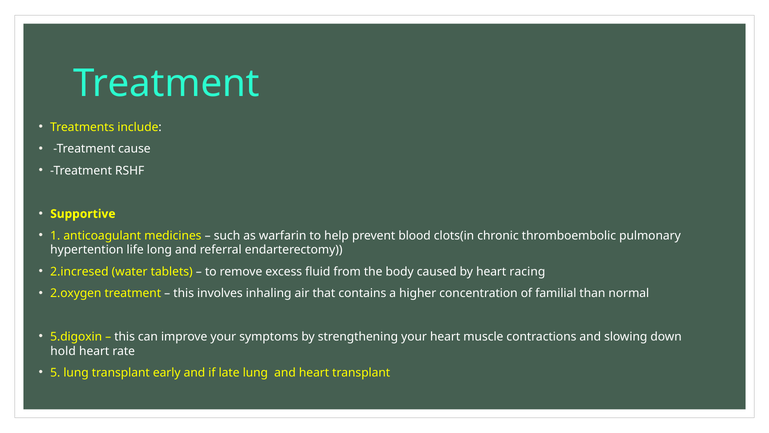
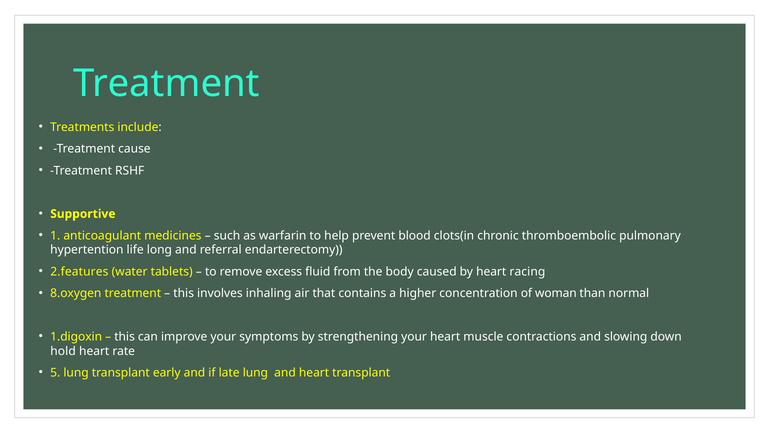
2.incresed: 2.incresed -> 2.features (79, 271)
2.oxygen: 2.oxygen -> 8.oxygen (76, 293)
familial: familial -> woman (556, 293)
5.digoxin: 5.digoxin -> 1.digoxin (76, 336)
